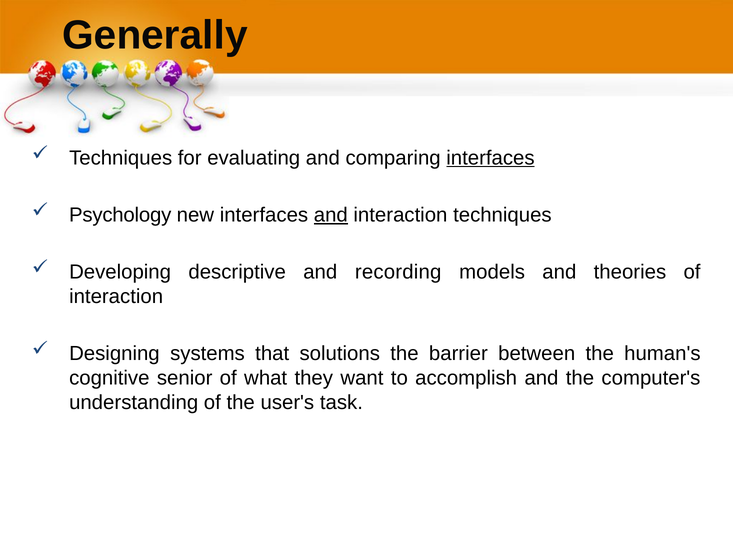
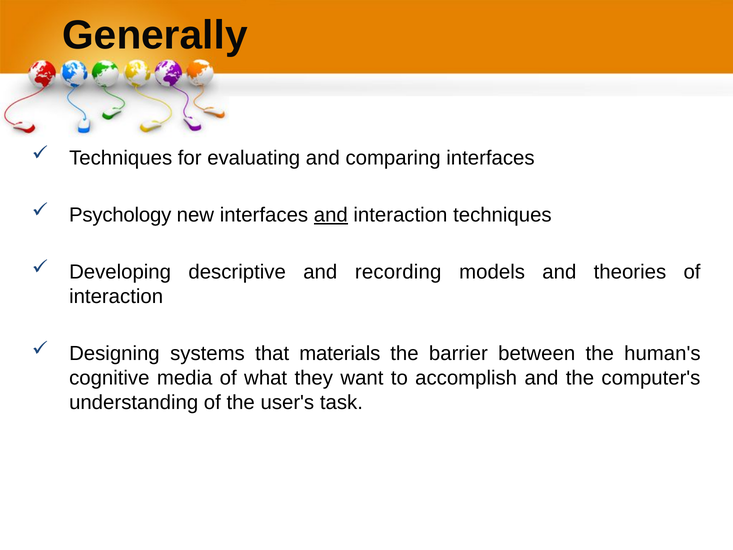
interfaces underline: present -> none (490, 158)
solutions: solutions -> materials (340, 353)
senior: senior -> media (185, 378)
